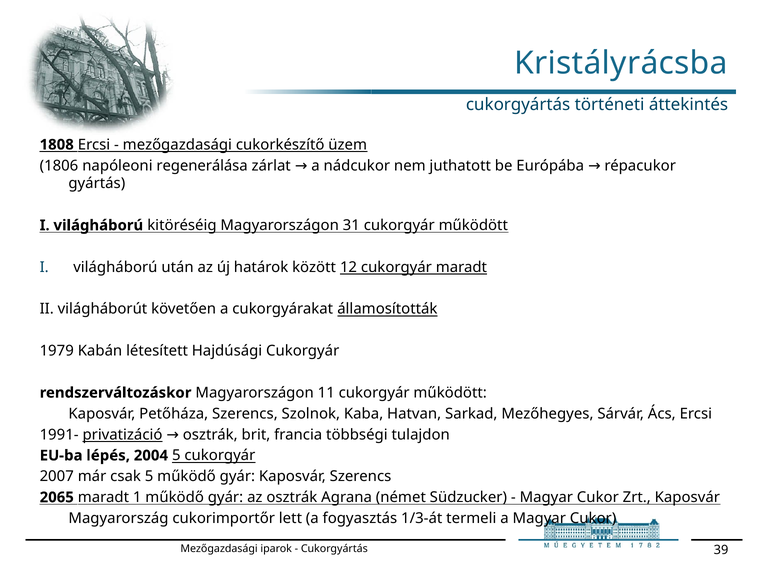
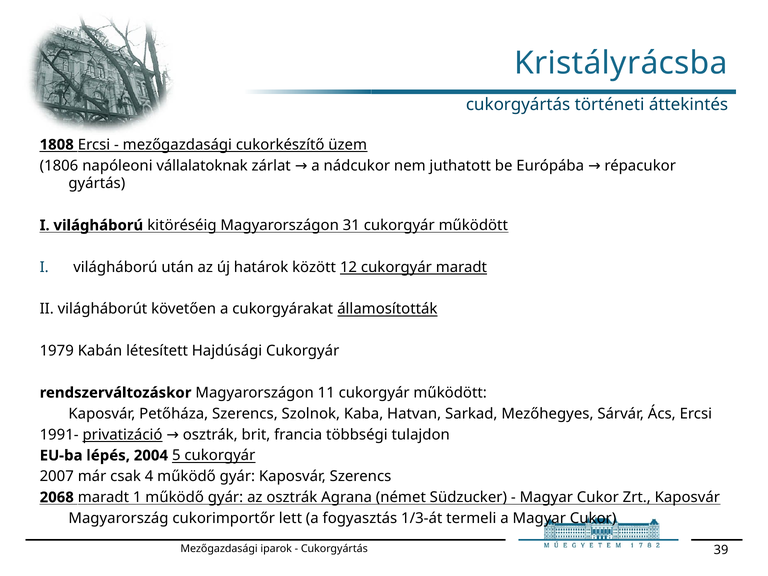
regenerálása: regenerálása -> vállalatoknak (202, 166)
csak 5: 5 -> 4 (149, 476)
2065: 2065 -> 2068 (57, 497)
